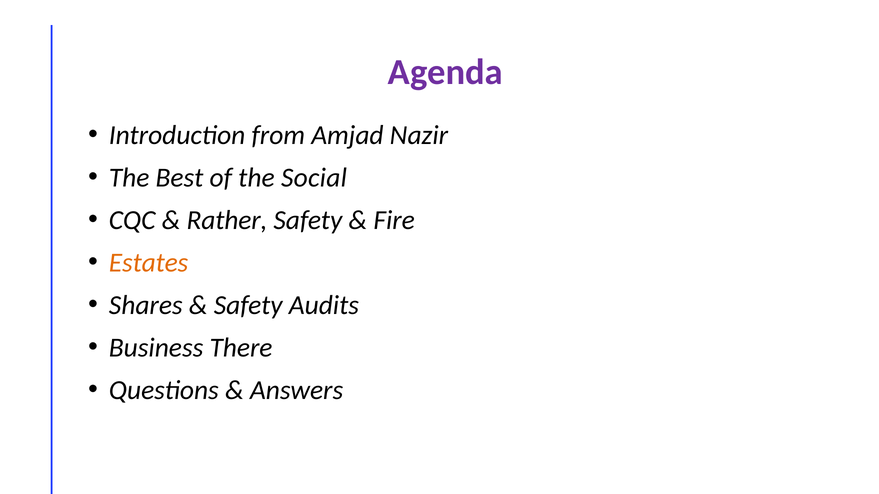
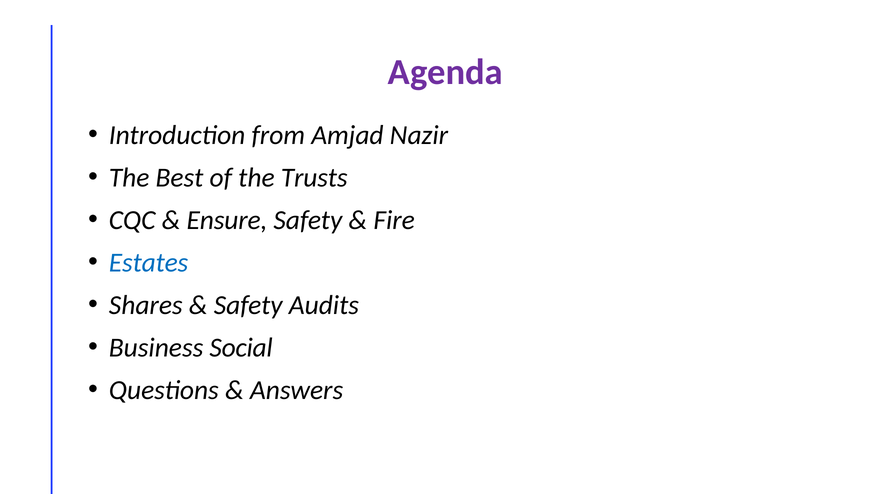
Social: Social -> Trusts (314, 178)
Rather: Rather -> Ensure (227, 220)
Estates colour: orange -> blue (149, 263)
There: There -> Social (241, 348)
